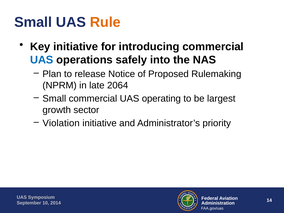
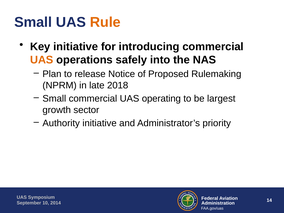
UAS colour: blue -> orange (42, 60)
2064: 2064 -> 2018 (118, 85)
Violation: Violation -> Authority (61, 123)
